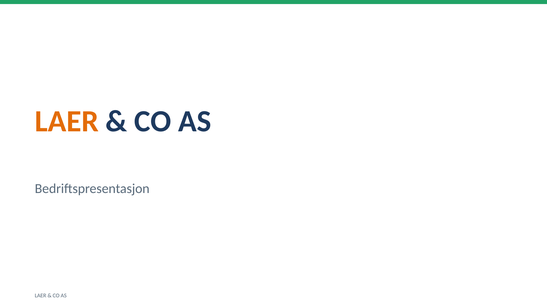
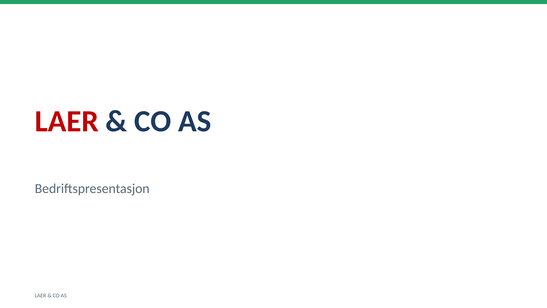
LAER colour: orange -> red (67, 121)
